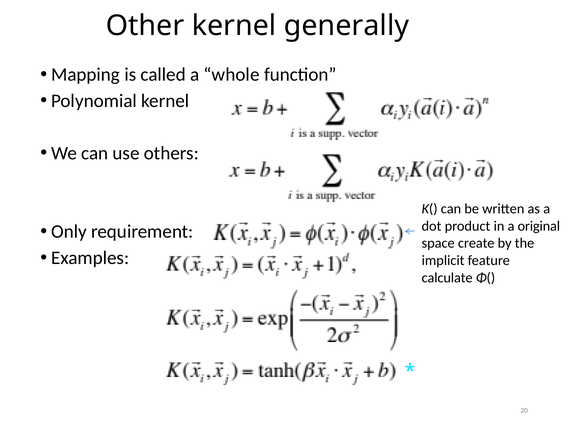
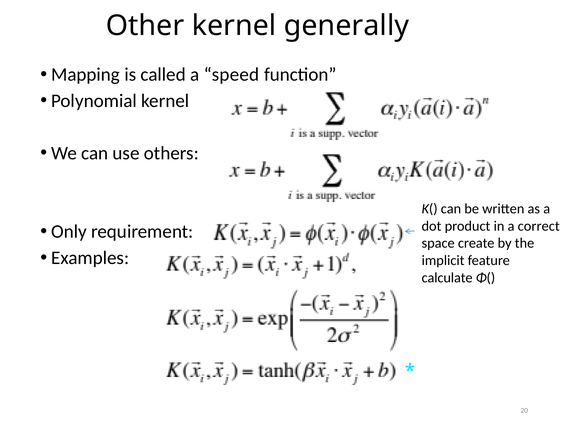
whole: whole -> speed (232, 75)
original: original -> correct (539, 226)
